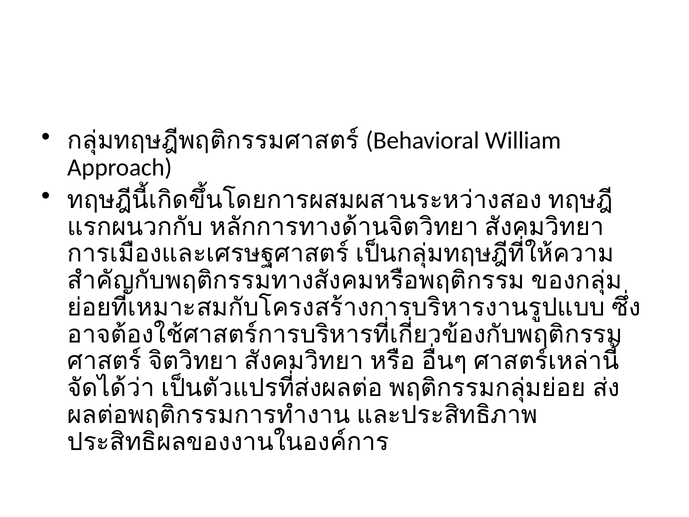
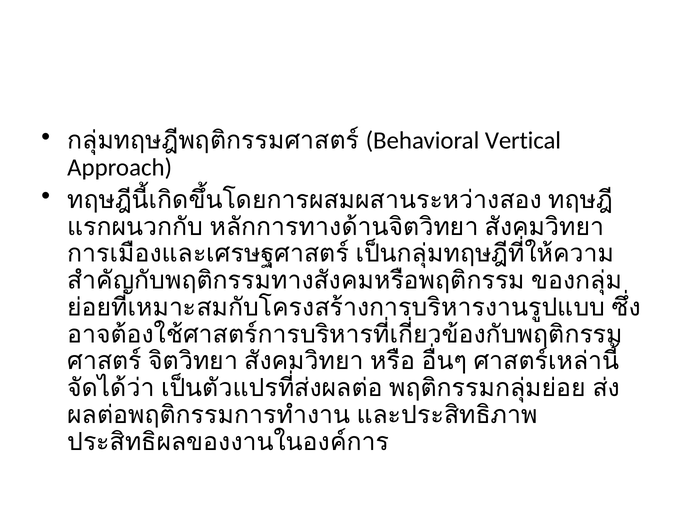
William: William -> Vertical (523, 141)
